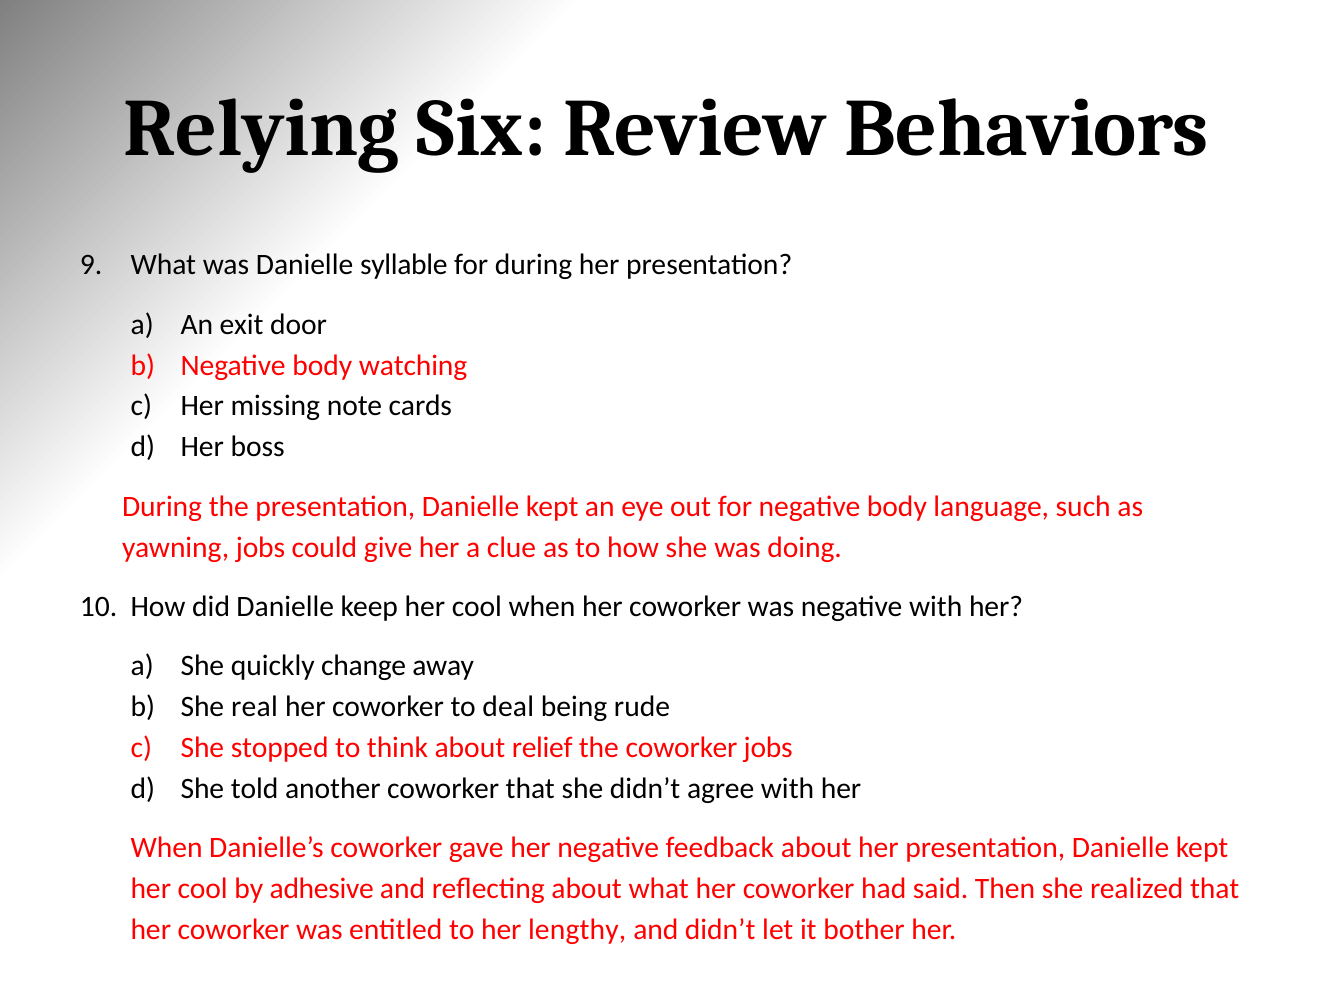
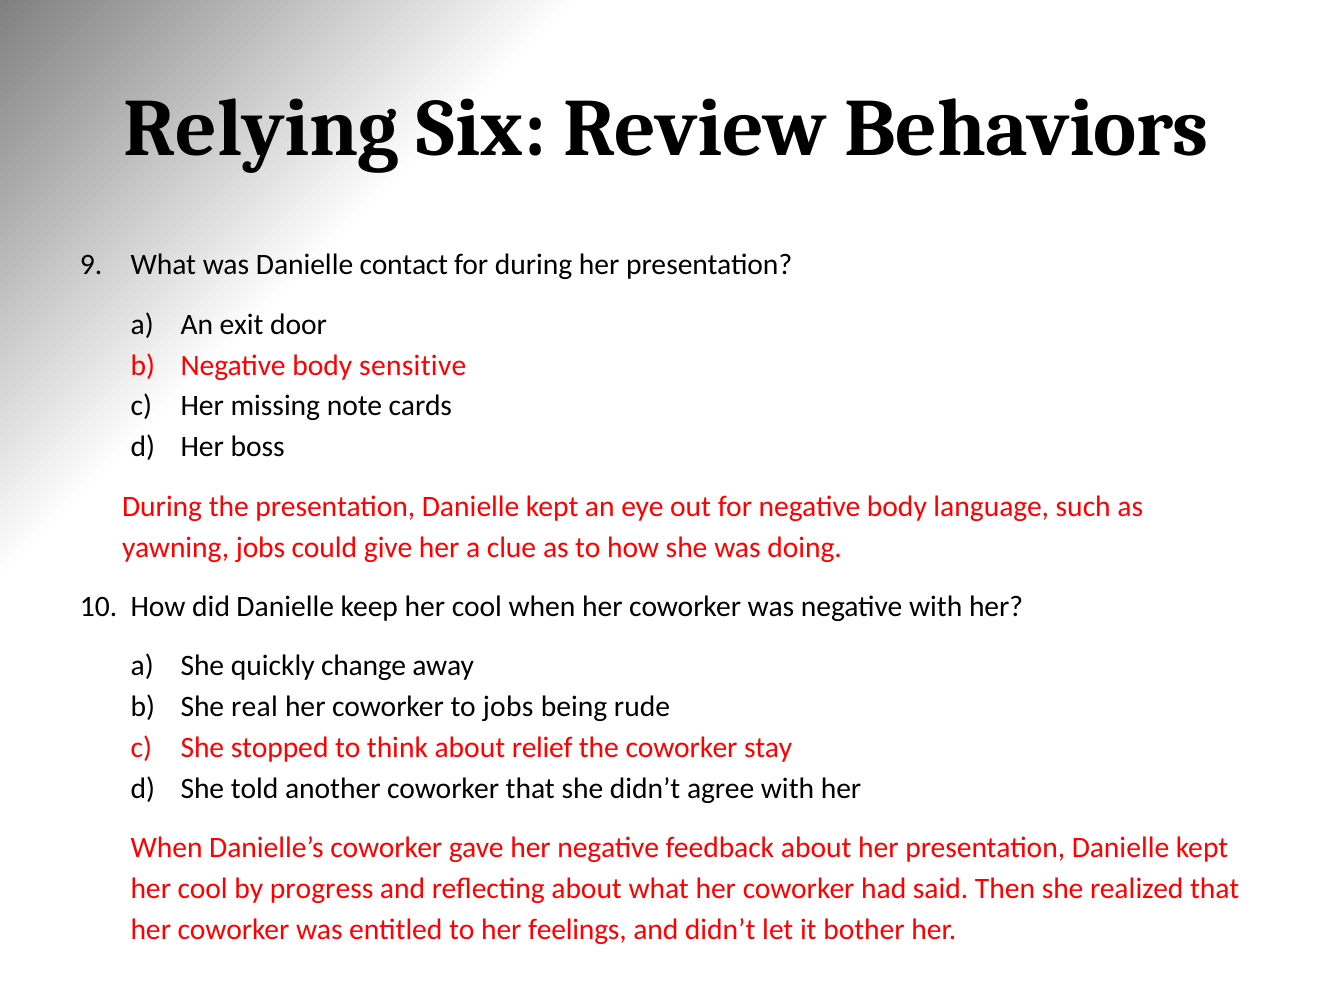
syllable: syllable -> contact (404, 265)
watching: watching -> sensitive (413, 365)
to deal: deal -> jobs (508, 707)
coworker jobs: jobs -> stay (768, 747)
adhesive: adhesive -> progress (322, 888)
lengthy: lengthy -> feelings (577, 929)
